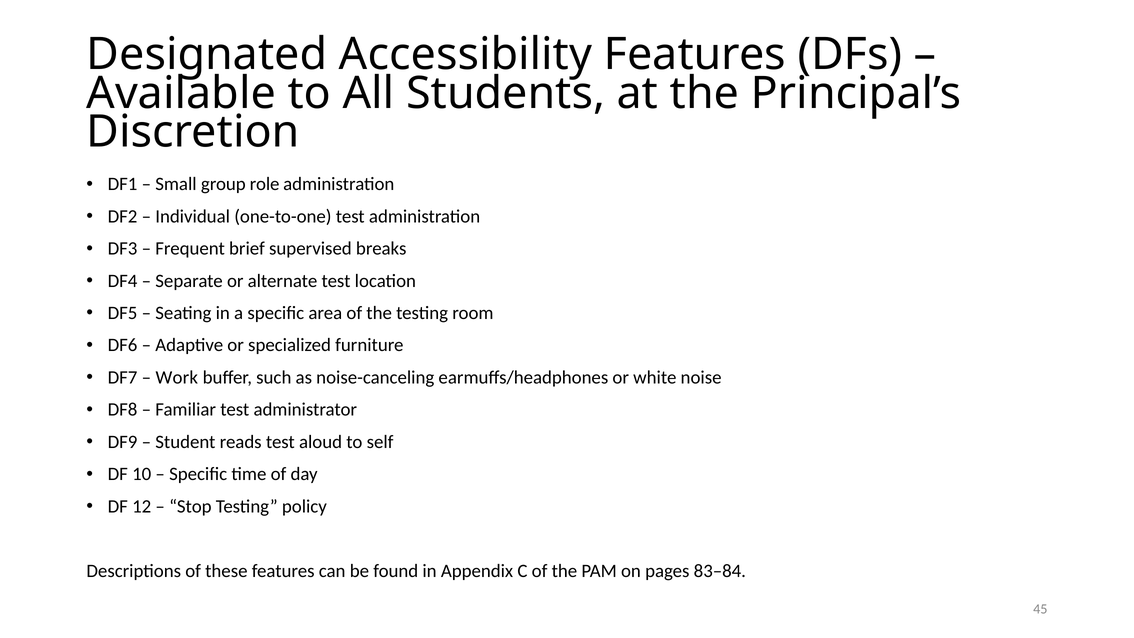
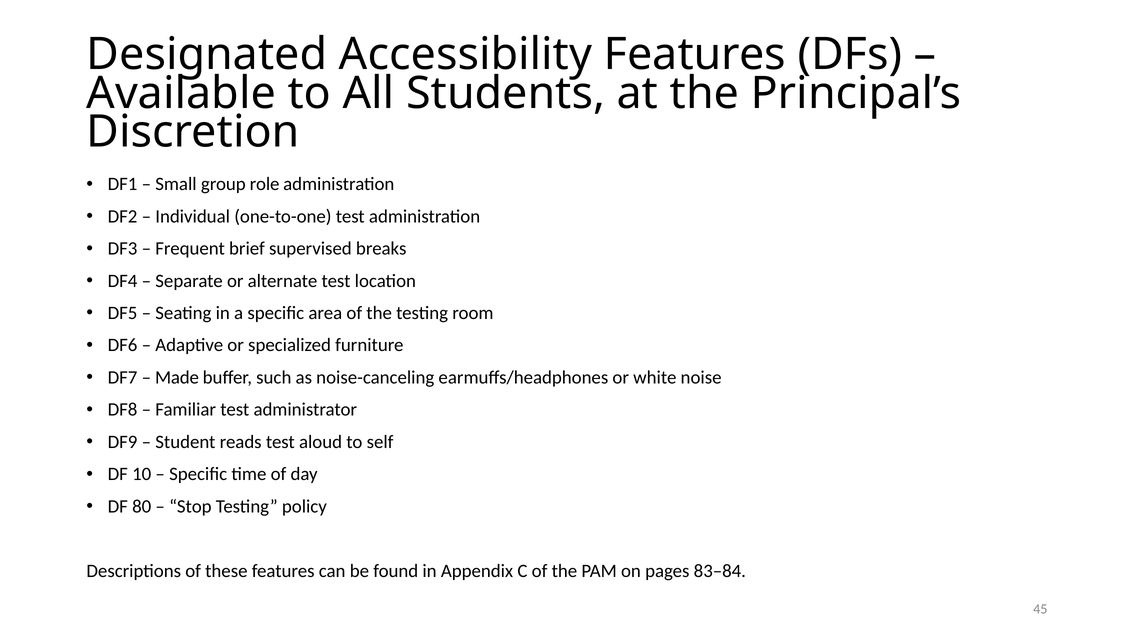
Work: Work -> Made (177, 377)
12: 12 -> 80 (142, 506)
